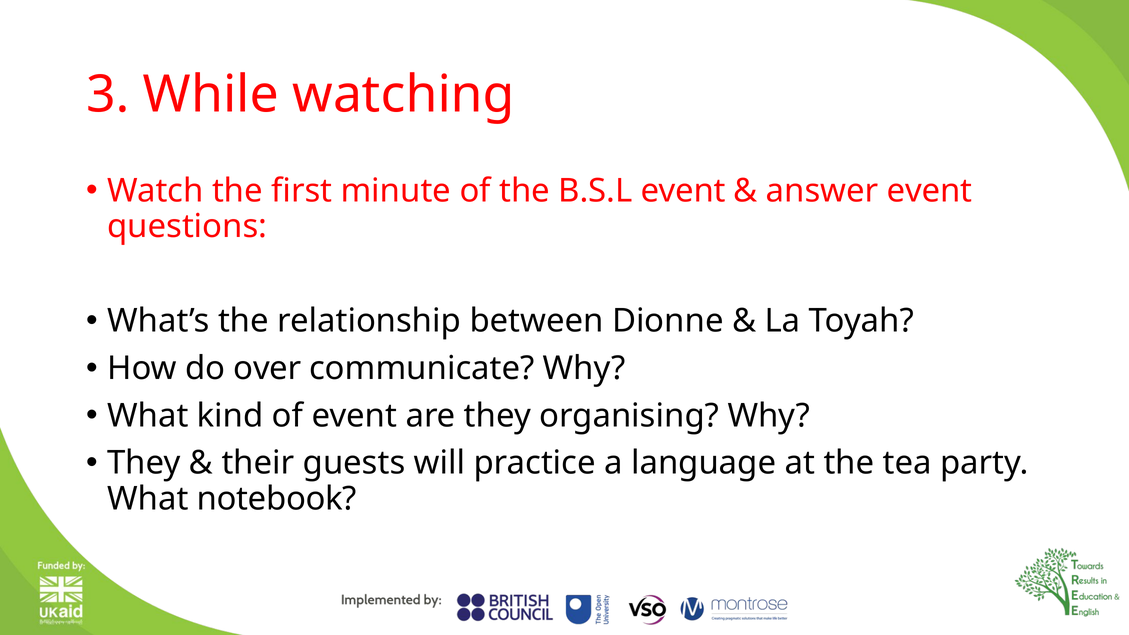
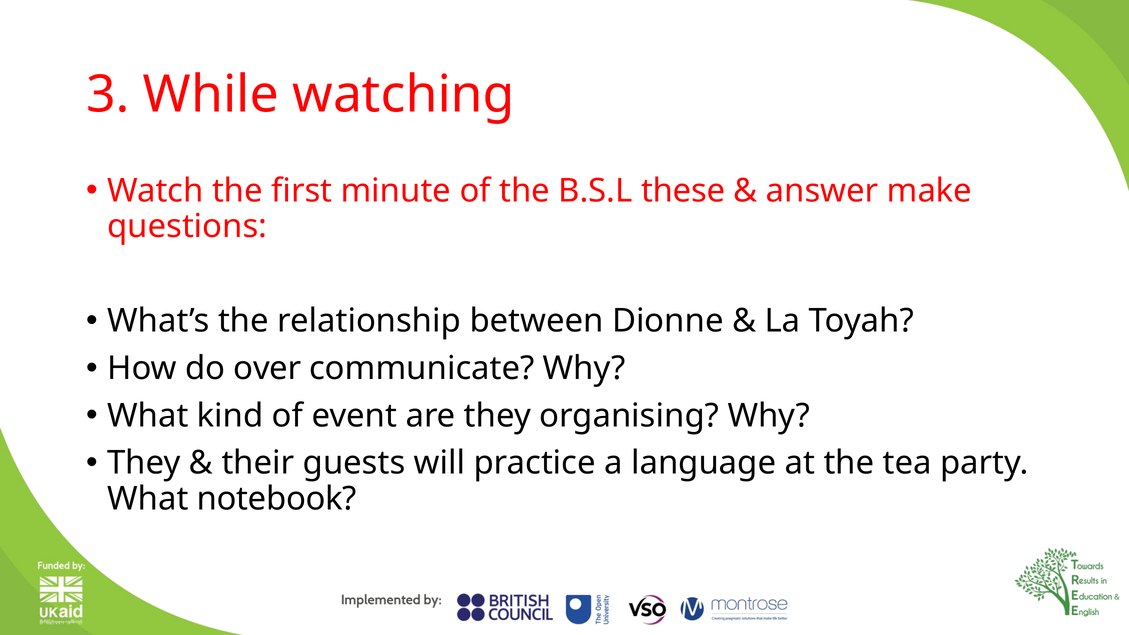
B.S.L event: event -> these (683, 191)
answer event: event -> make (929, 191)
